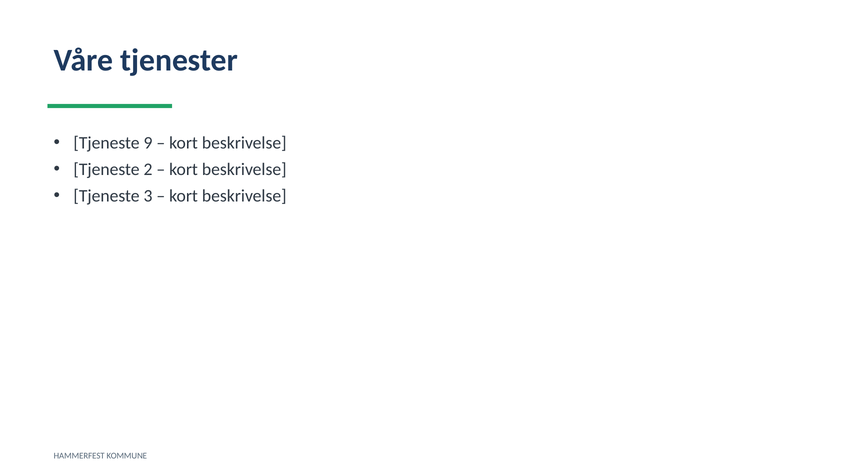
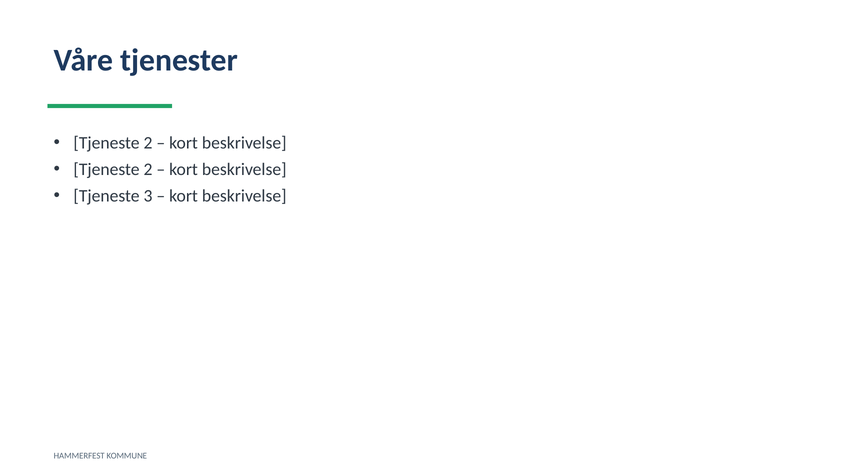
9: 9 -> 2 (148, 143)
